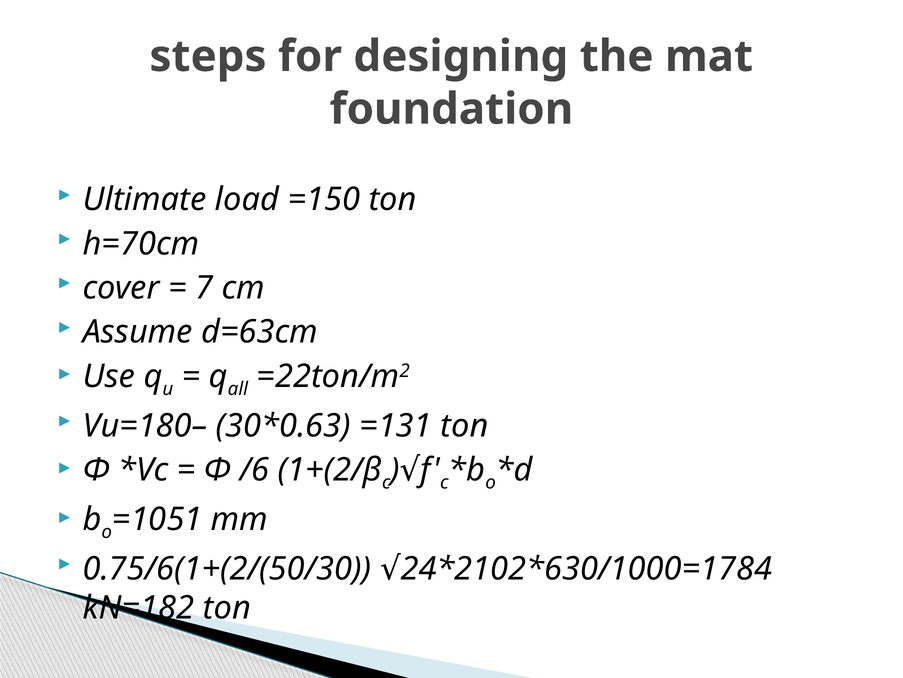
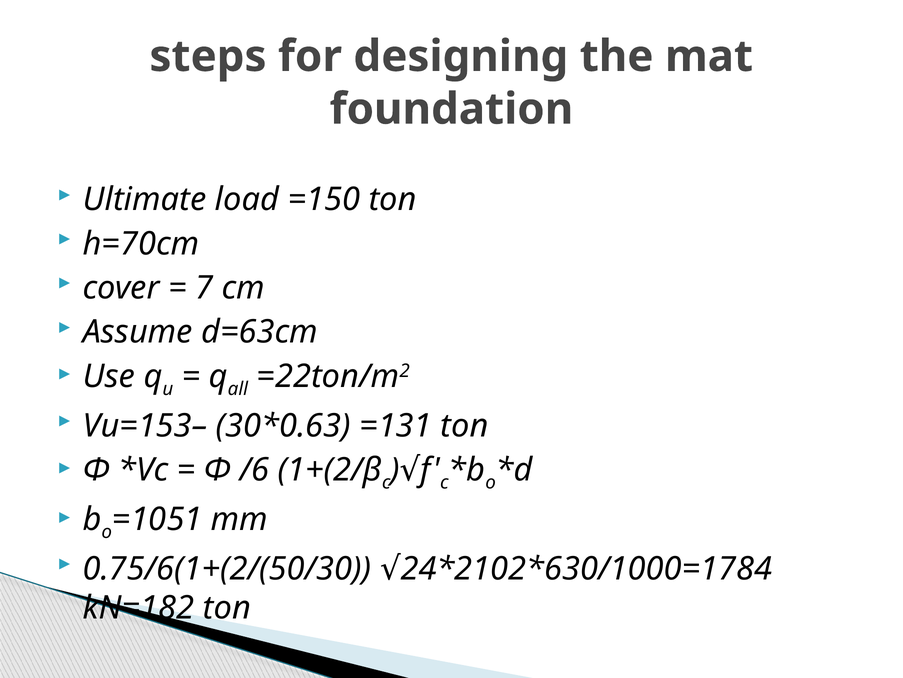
Vu=180–: Vu=180– -> Vu=153– (145, 425)
